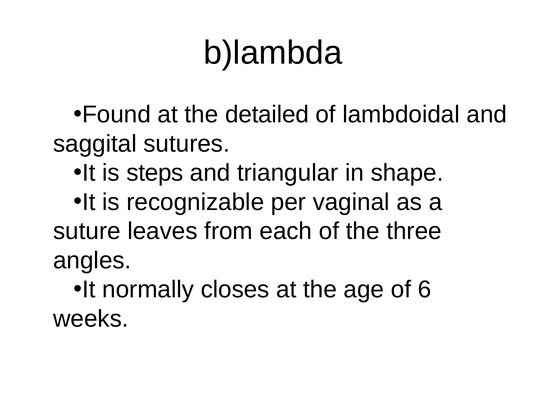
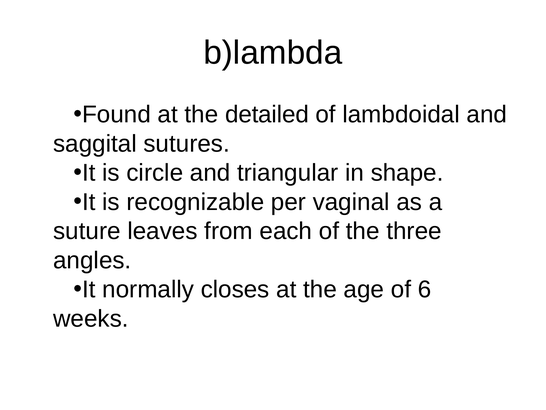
steps: steps -> circle (155, 173)
